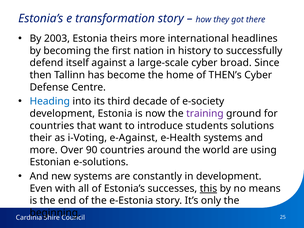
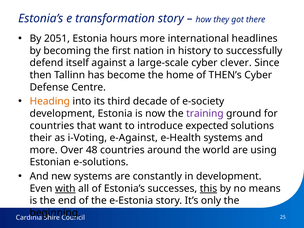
2003: 2003 -> 2051 (57, 39)
theirs: theirs -> hours (124, 39)
broad: broad -> clever (236, 63)
Heading colour: blue -> orange (50, 101)
students: students -> expected (207, 126)
90: 90 -> 48 (92, 150)
with underline: none -> present (65, 188)
